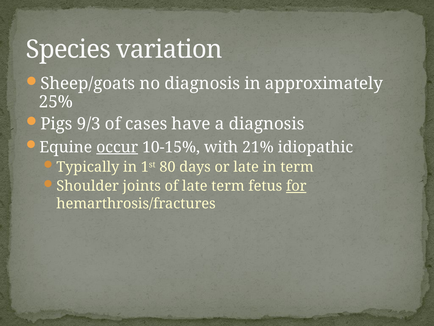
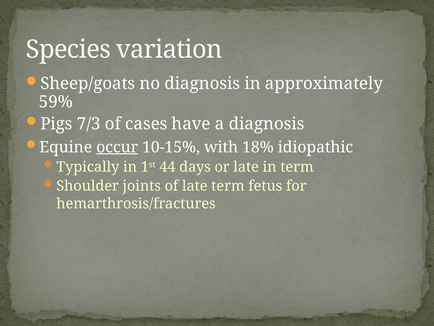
25%: 25% -> 59% (56, 102)
9/3: 9/3 -> 7/3 (89, 124)
21%: 21% -> 18% (258, 147)
80: 80 -> 44 (167, 167)
for underline: present -> none (296, 186)
